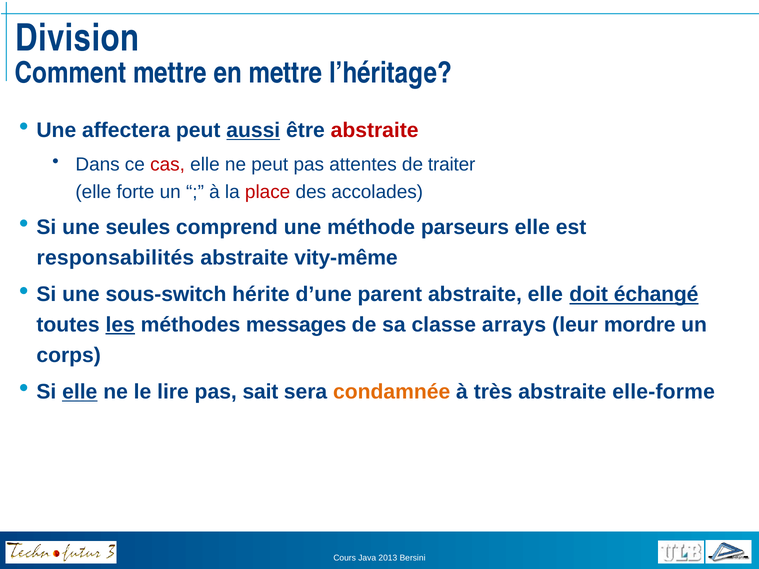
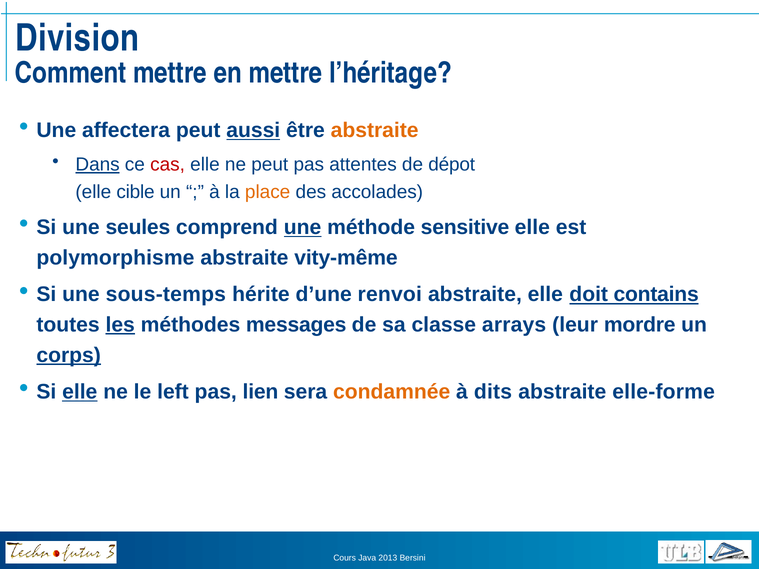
abstraite colour: red -> orange (375, 130)
Dans underline: none -> present (98, 165)
traiter: traiter -> dépot (452, 165)
forte: forte -> cible (136, 192)
place colour: red -> orange (268, 192)
une underline: none -> present (303, 228)
parseurs: parseurs -> sensitive (465, 228)
responsabilités: responsabilités -> polymorphisme (115, 258)
sous-switch: sous-switch -> sous-temps (166, 295)
parent: parent -> renvoi (390, 295)
échangé: échangé -> contains (656, 295)
corps underline: none -> present (69, 355)
lire: lire -> left (173, 392)
sait: sait -> lien (260, 392)
très: très -> dits (493, 392)
